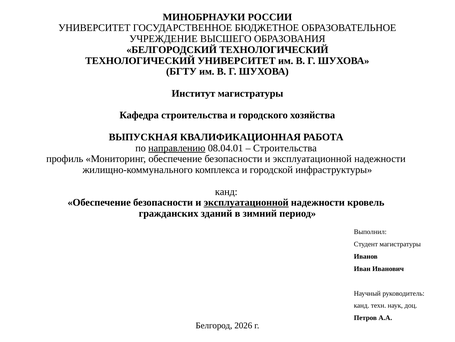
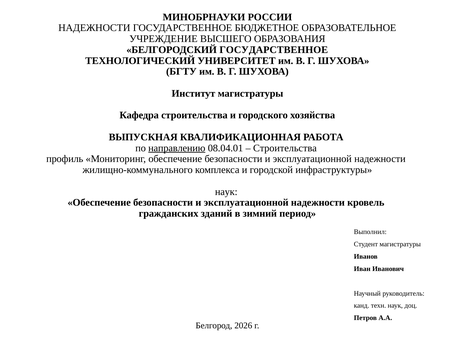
УНИВЕРСИТЕТ: УНИВЕРСИТЕТ -> НАДЕЖНОСТИ (94, 28)
БЕЛГОРОДСКИЙ ТЕХНОЛОГИЧЕСКИЙ: ТЕХНОЛОГИЧЕСКИЙ -> ГОСУДАРСТВЕННОЕ (274, 50)
канд: канд -> наук (226, 191)
эксплуатационной underline: present -> none (246, 202)
